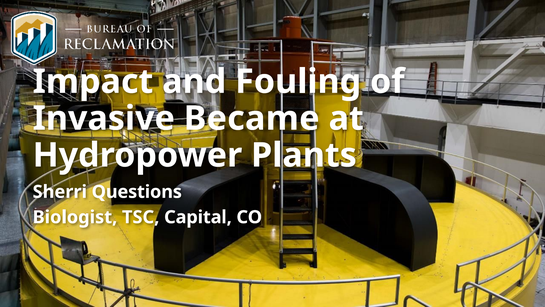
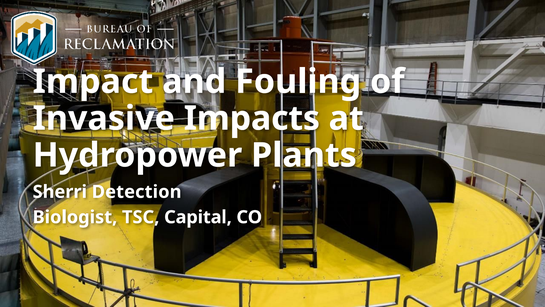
Became: Became -> Impacts (252, 118)
Questions: Questions -> Detection (137, 192)
